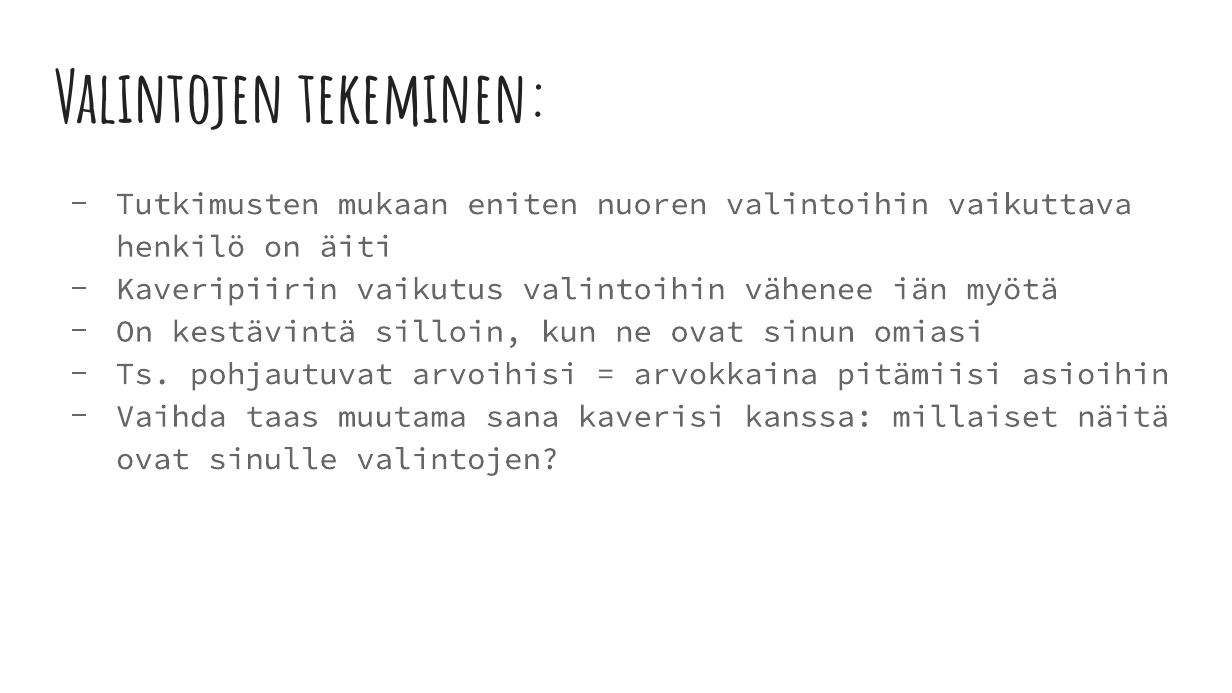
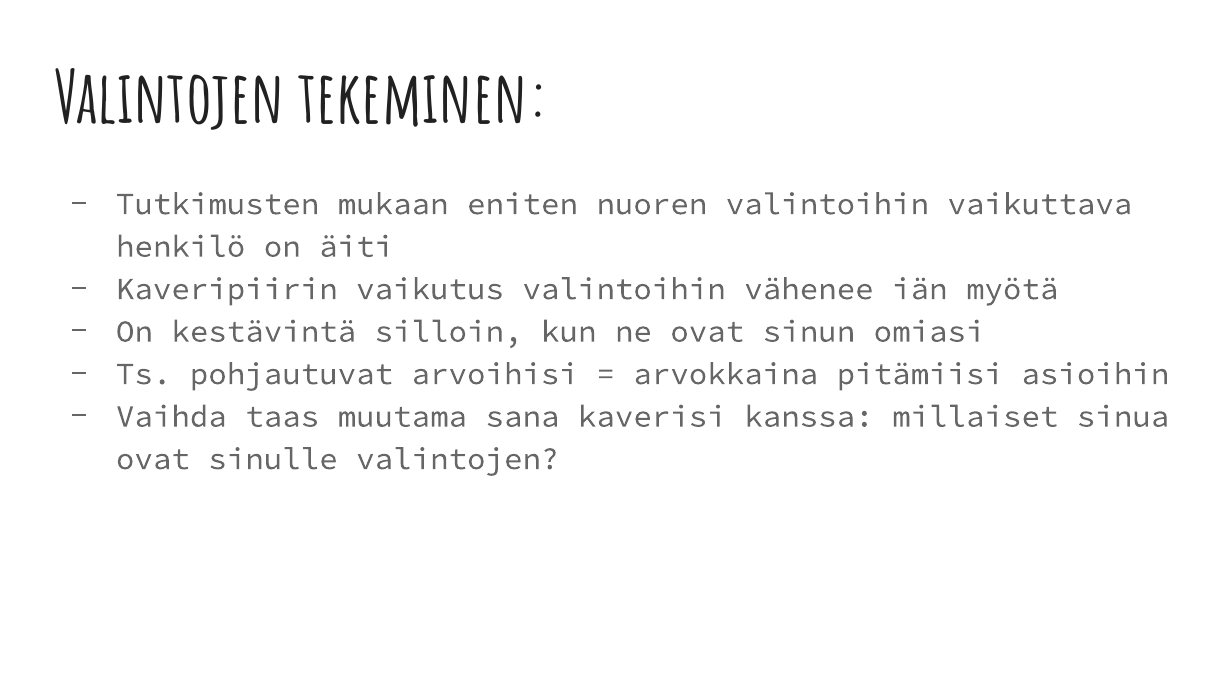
näitä: näitä -> sinua (1123, 416)
